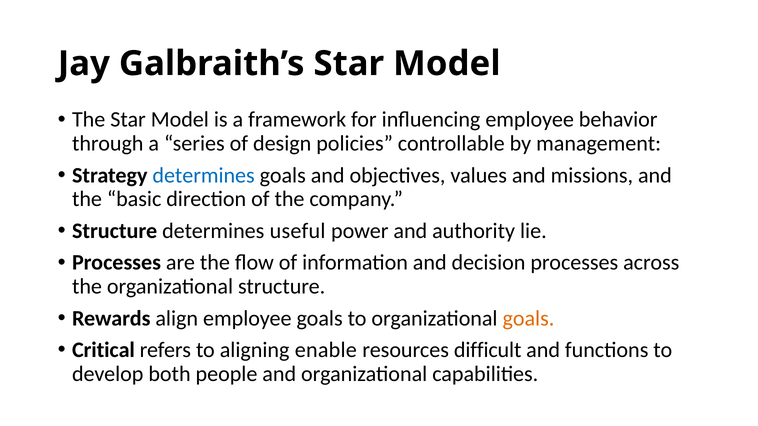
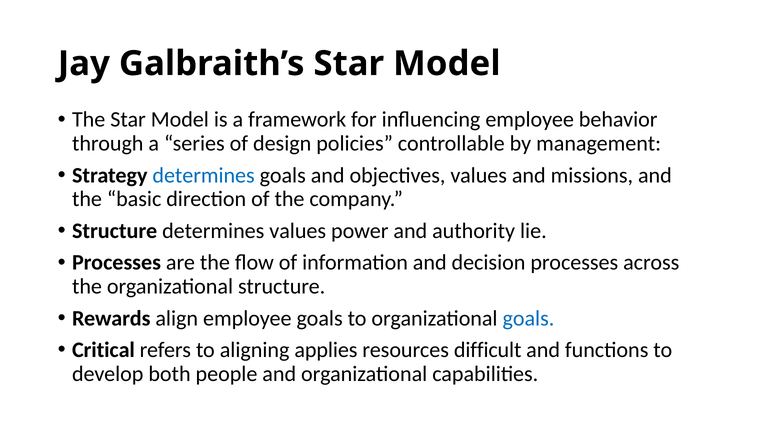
determines useful: useful -> values (298, 231)
goals colour: orange -> blue (528, 319)
enable: enable -> applies (326, 350)
